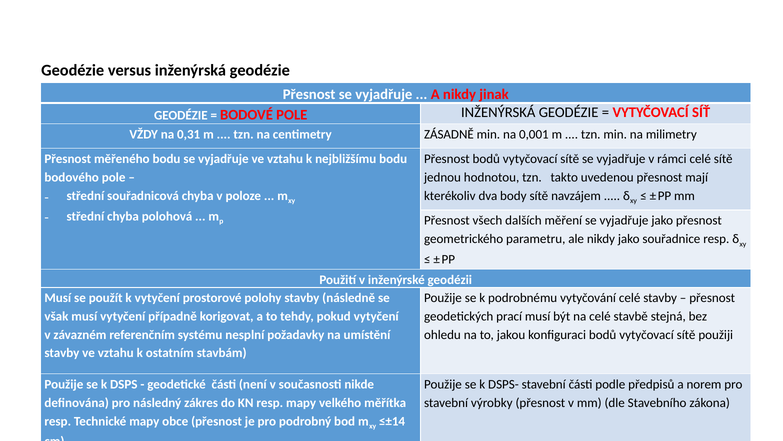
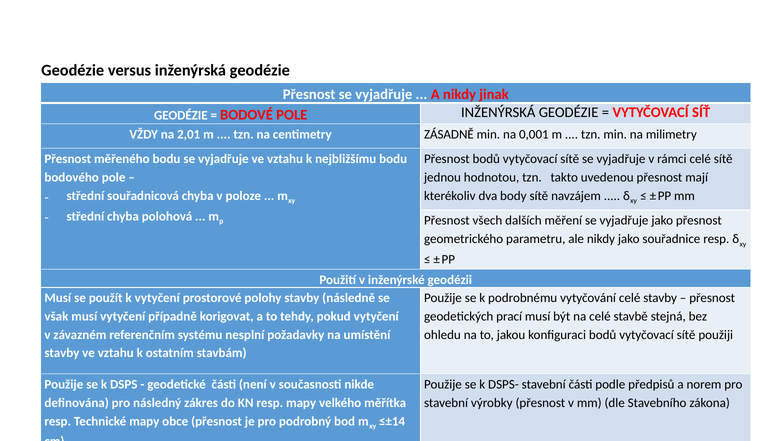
0,31: 0,31 -> 2,01 (189, 134)
